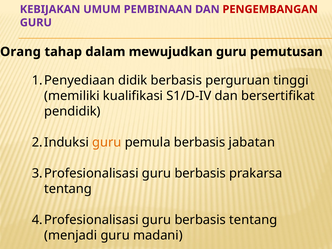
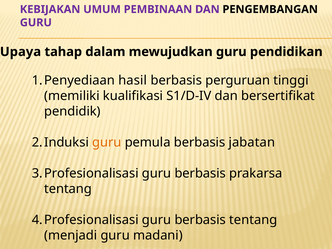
PENGEMBANGAN colour: red -> black (270, 9)
Orang: Orang -> Upaya (20, 52)
pemutusan: pemutusan -> pendidikan (286, 52)
didik: didik -> hasil (133, 80)
